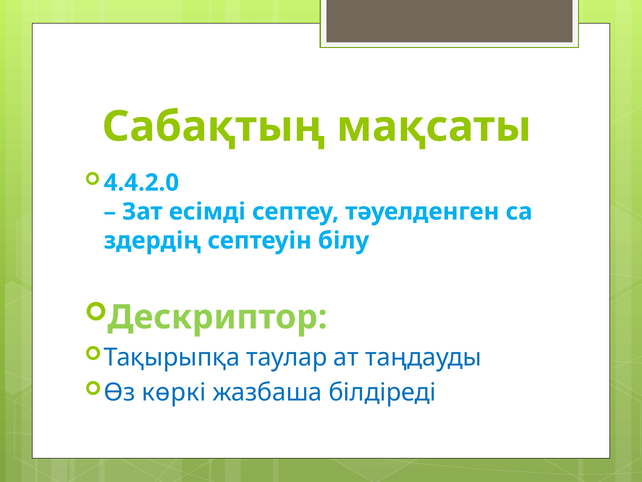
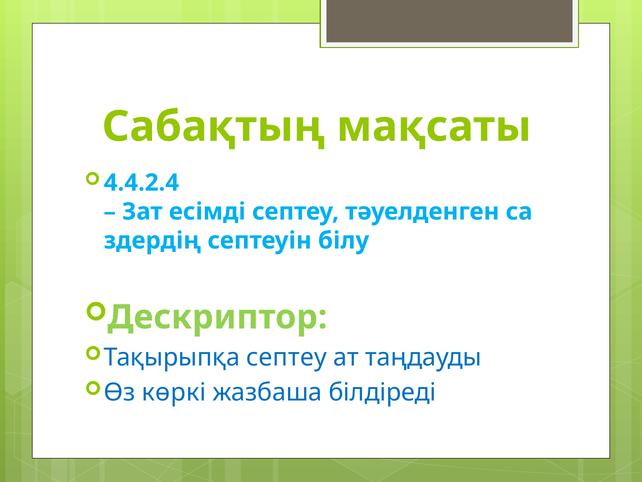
4.4.2.0: 4.4.2.0 -> 4.4.2.4 (141, 183)
Тақырыпқа таулар: таулар -> септеу (287, 357)
